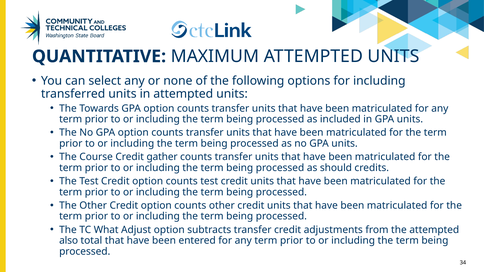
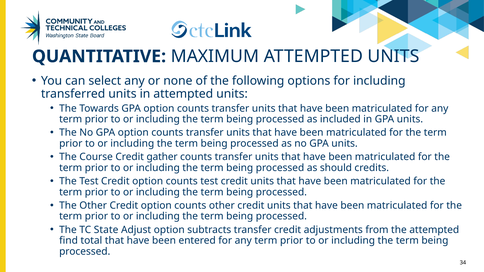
What: What -> State (106, 230)
also: also -> find (69, 241)
